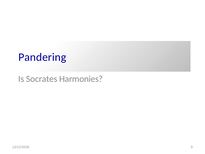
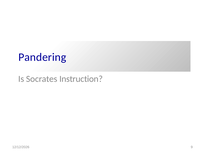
Harmonies: Harmonies -> Instruction (81, 79)
